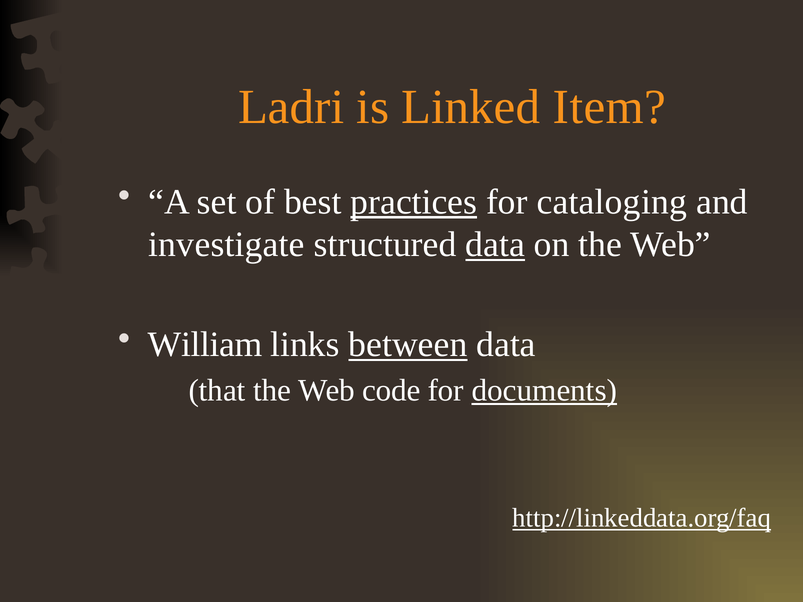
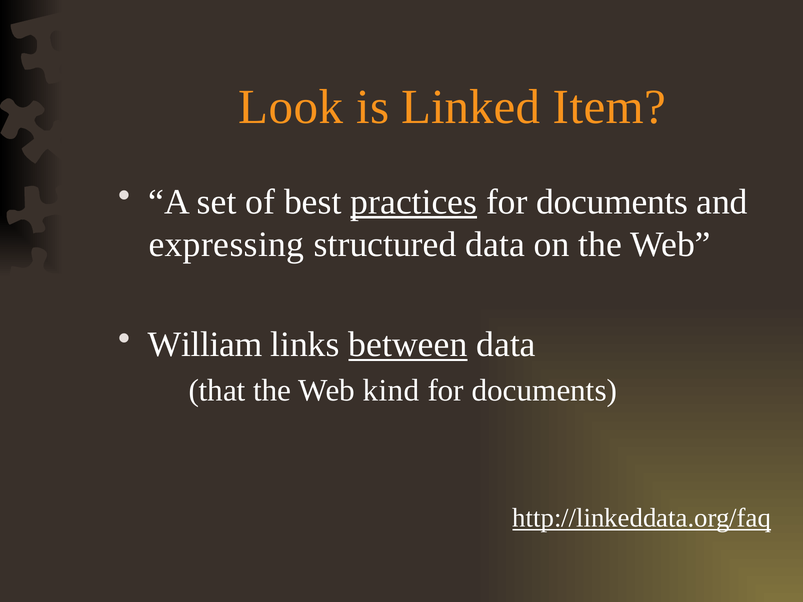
Ladri: Ladri -> Look (291, 107)
cataloging: cataloging -> documents (612, 202)
investigate: investigate -> expressing (226, 245)
data underline: present -> none (495, 245)
code: code -> kind (391, 391)
documents underline: present -> none (544, 391)
